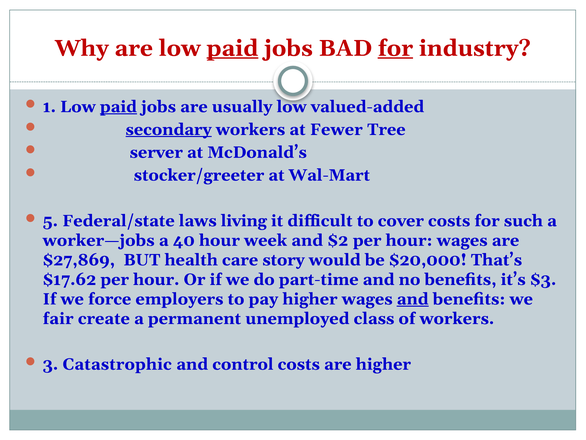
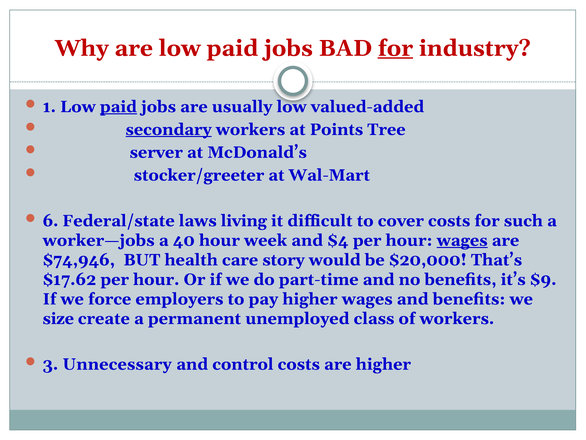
paid underline: present -> none (232, 48)
Fewer: Fewer -> Points (336, 129)
5: 5 -> 6 (51, 221)
$2: $2 -> $4 (338, 240)
wages underline: none -> present (462, 240)
$27,869: $27,869 -> $74,946 (79, 260)
$3: $3 -> $9 (543, 279)
and underline: present -> none (413, 299)
fair: fair -> size (58, 318)
Catastrophic: Catastrophic -> Unnecessary (117, 364)
